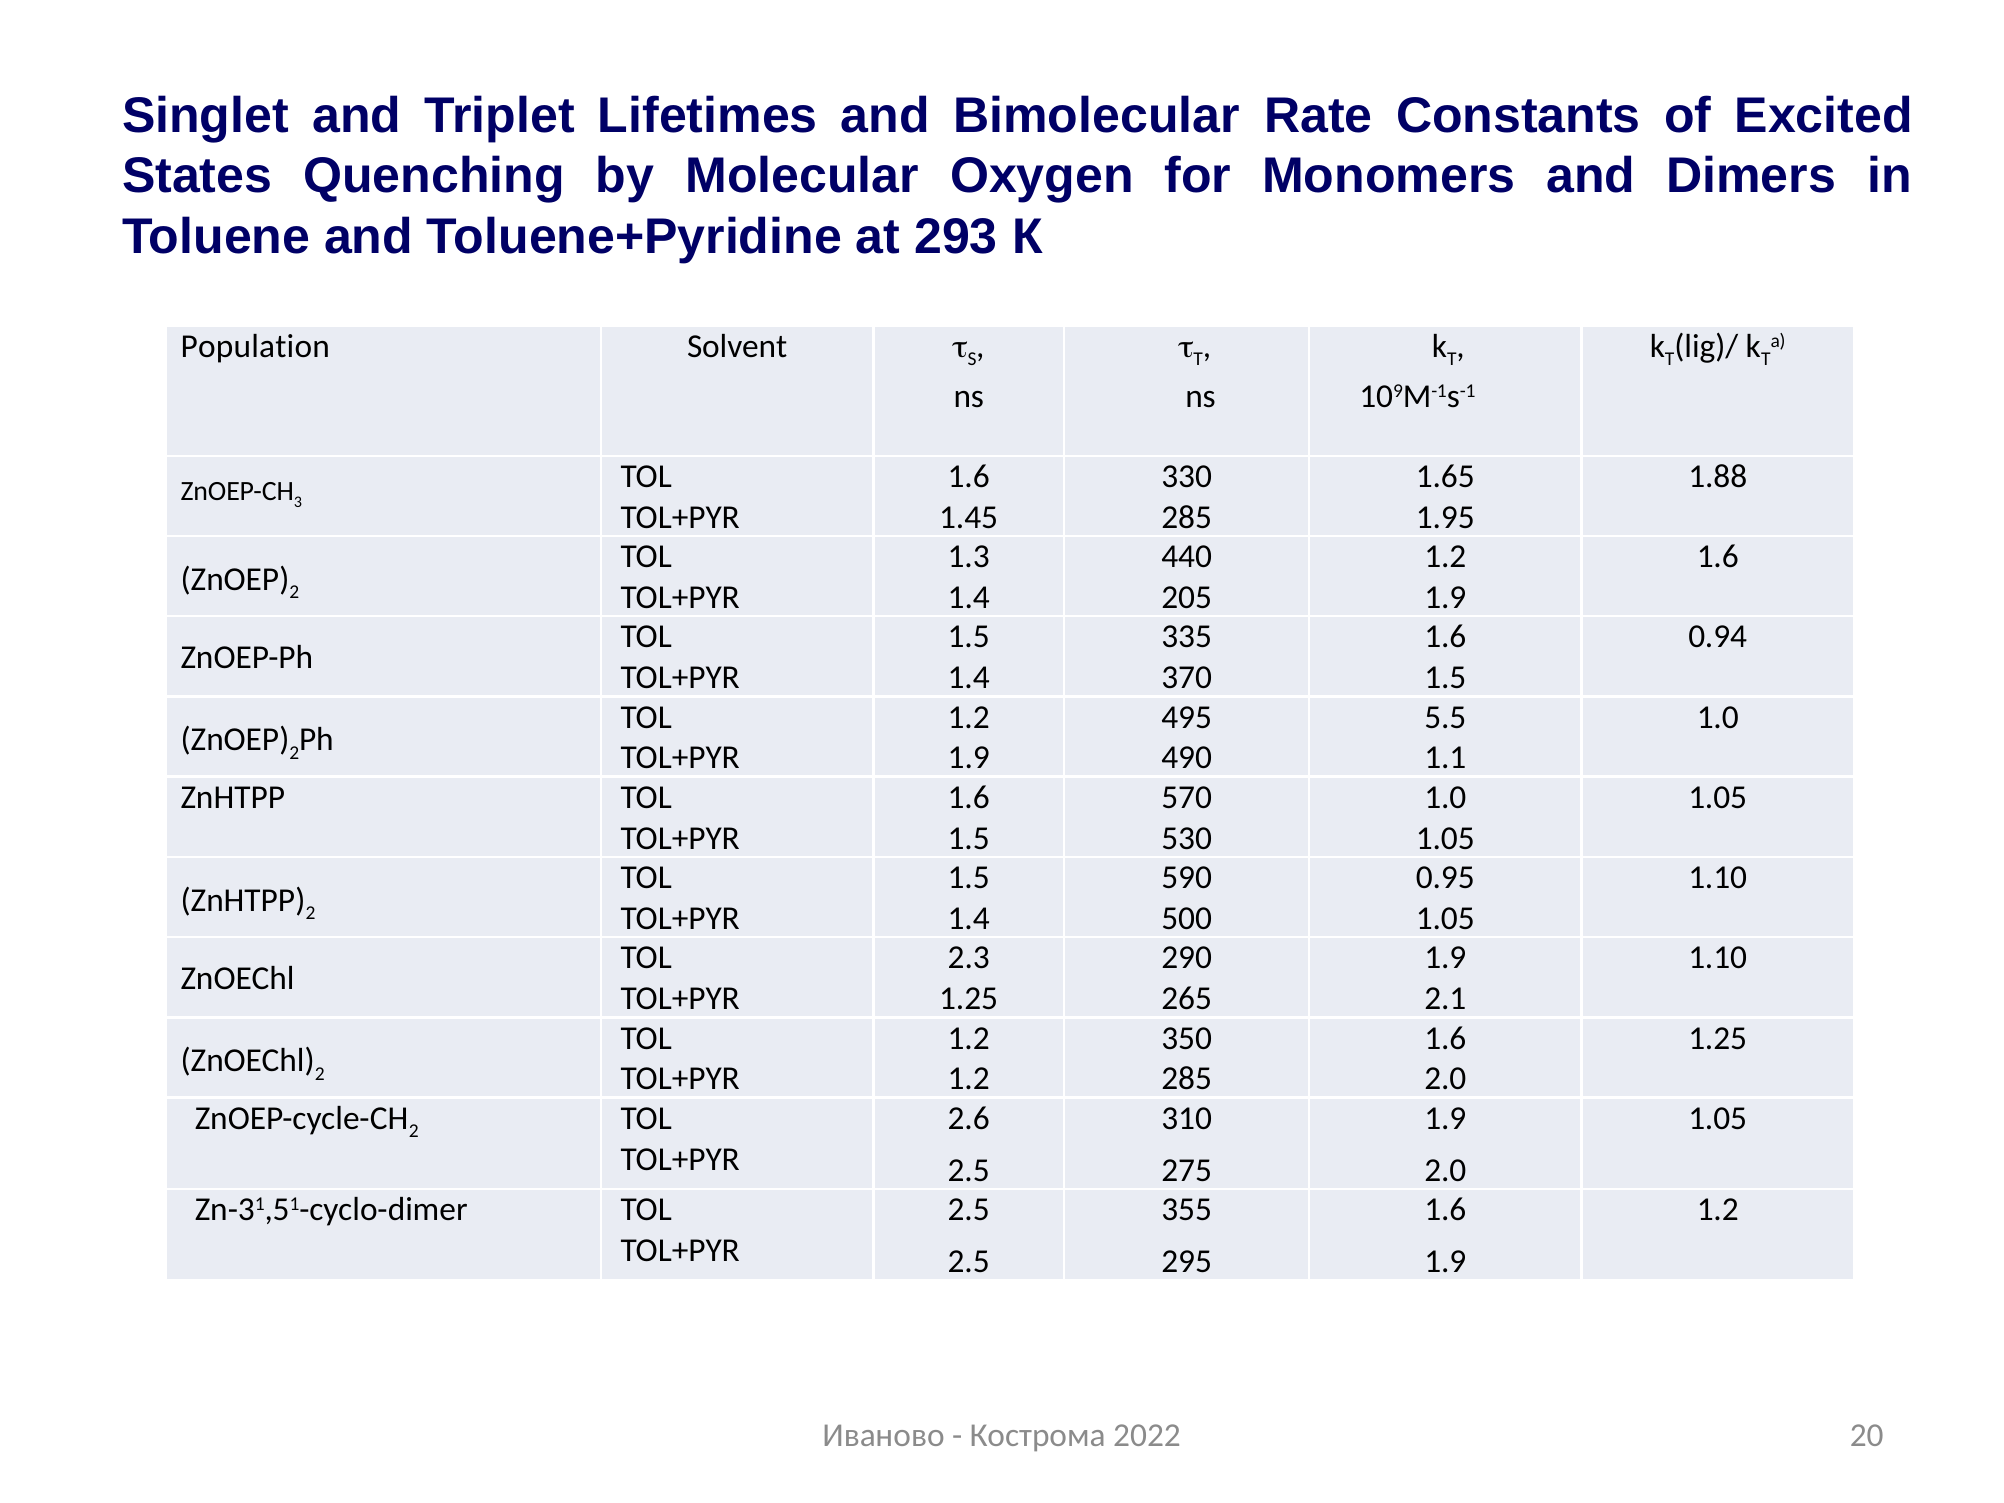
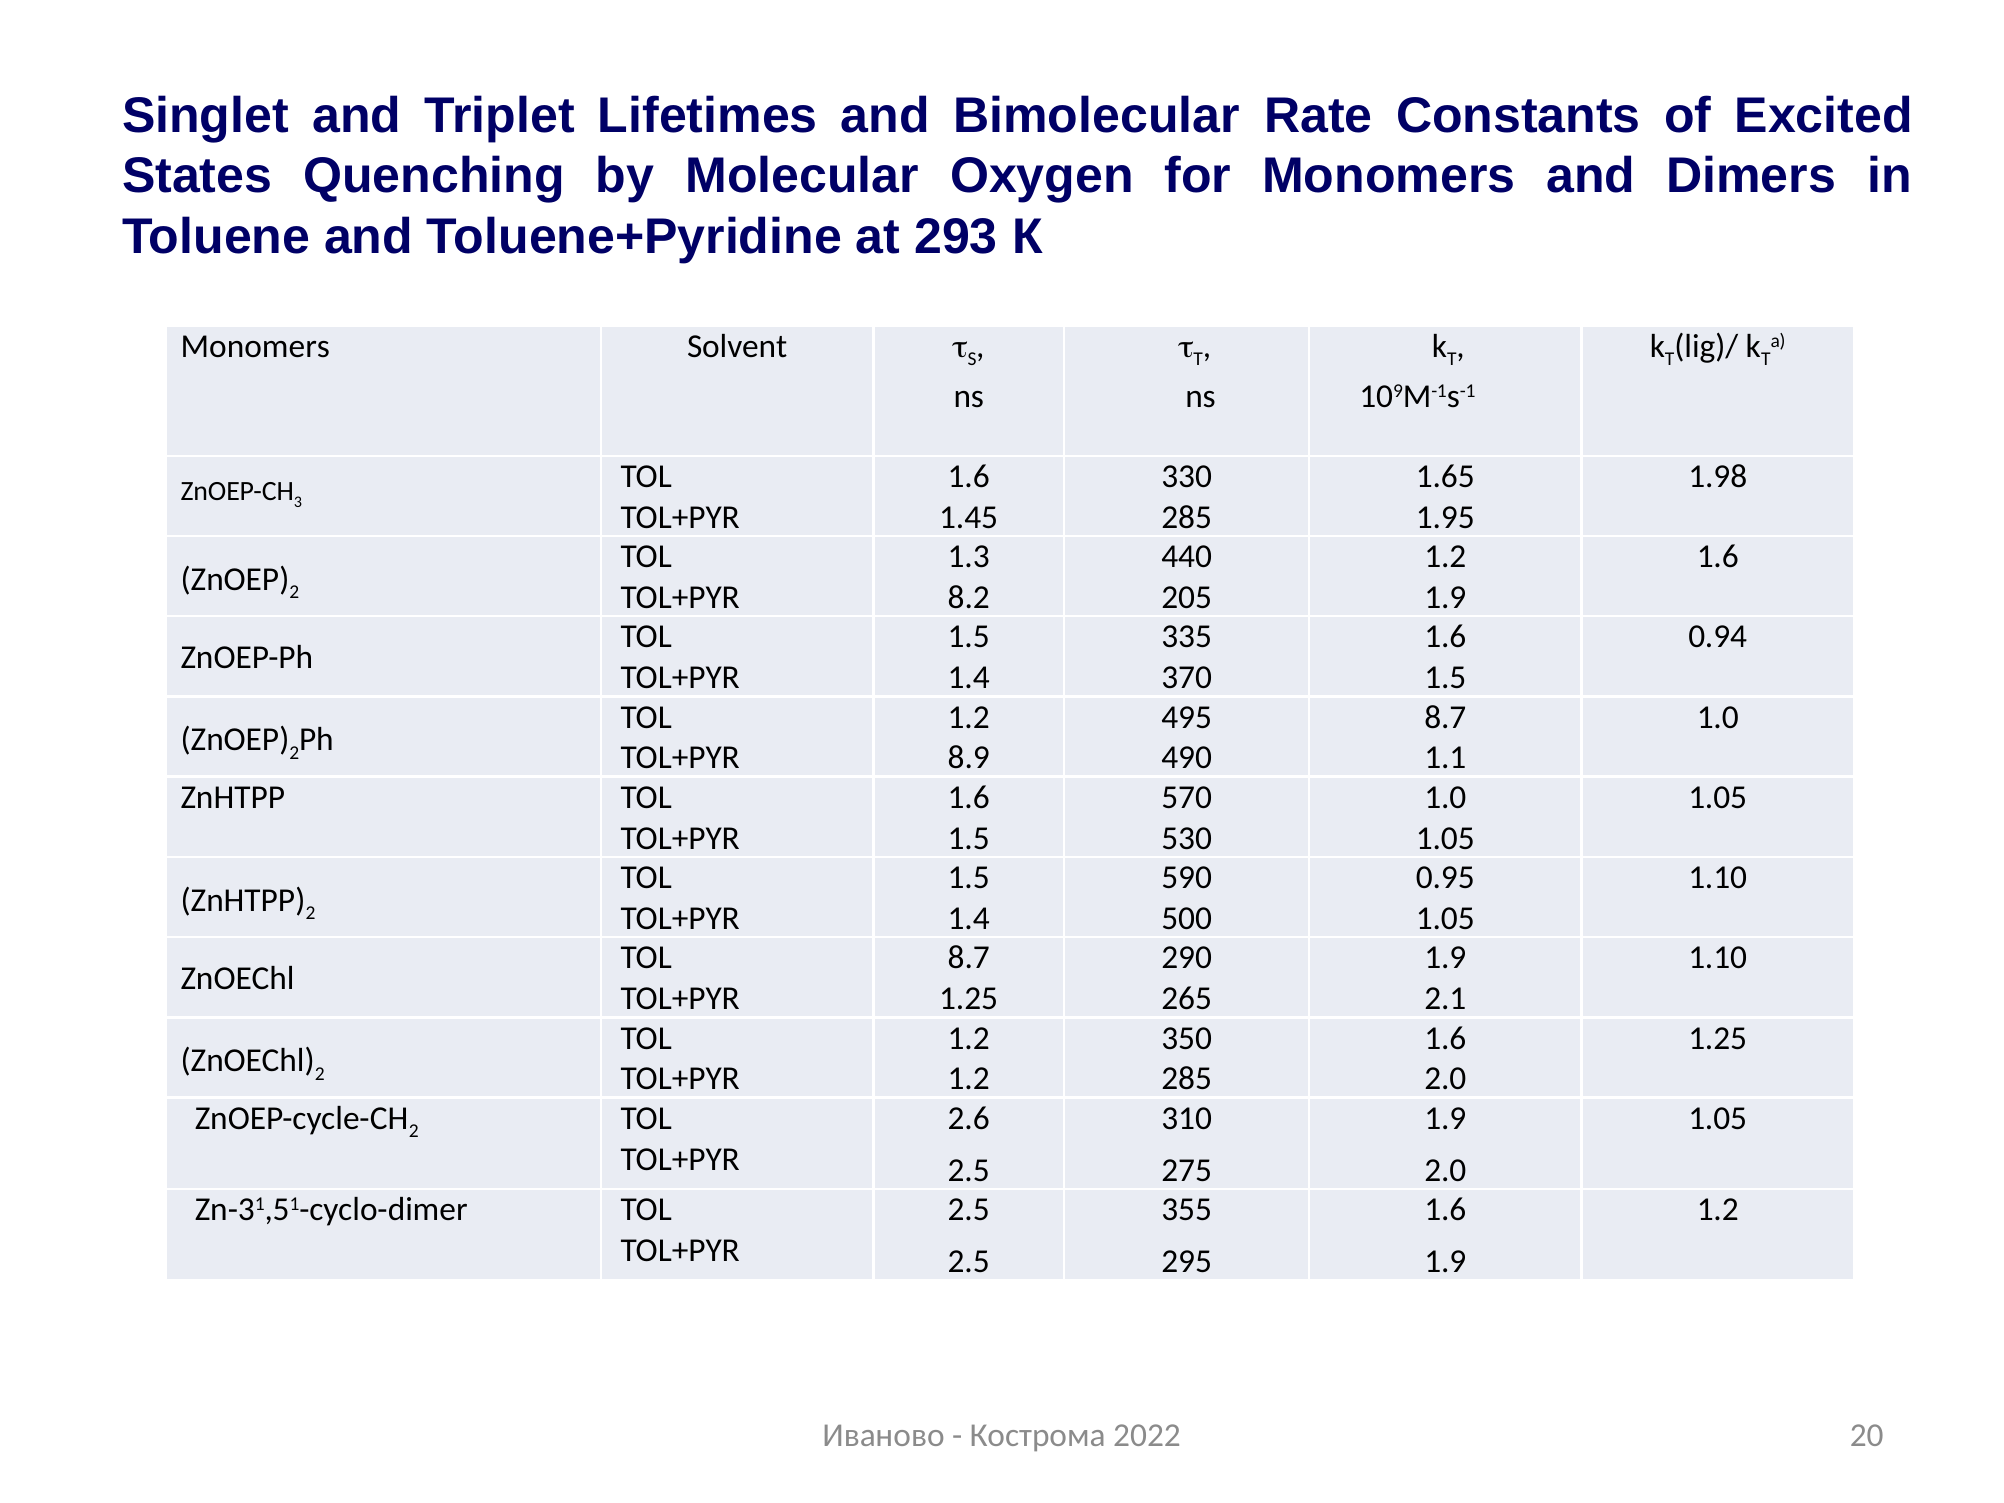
Population: Population -> Monomers (255, 346)
1.88: 1.88 -> 1.98 (1718, 476)
1.4: 1.4 -> 8.2 (969, 597)
5.5: 5.5 -> 8.7 (1445, 717)
1.9: 1.9 -> 8.9 (969, 758)
2.3: 2.3 -> 8.7 (969, 958)
